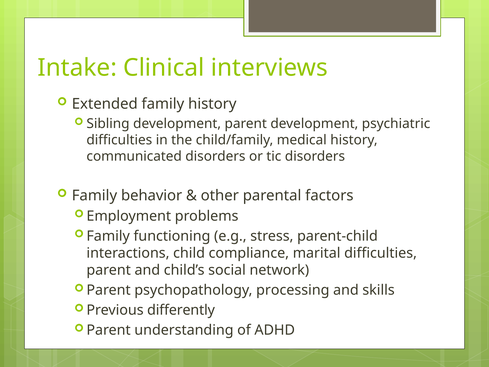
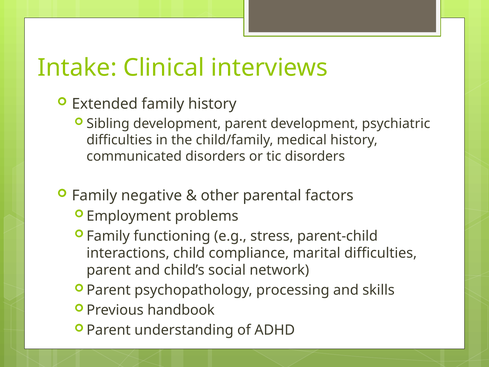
behavior: behavior -> negative (152, 196)
differently: differently -> handbook (181, 310)
